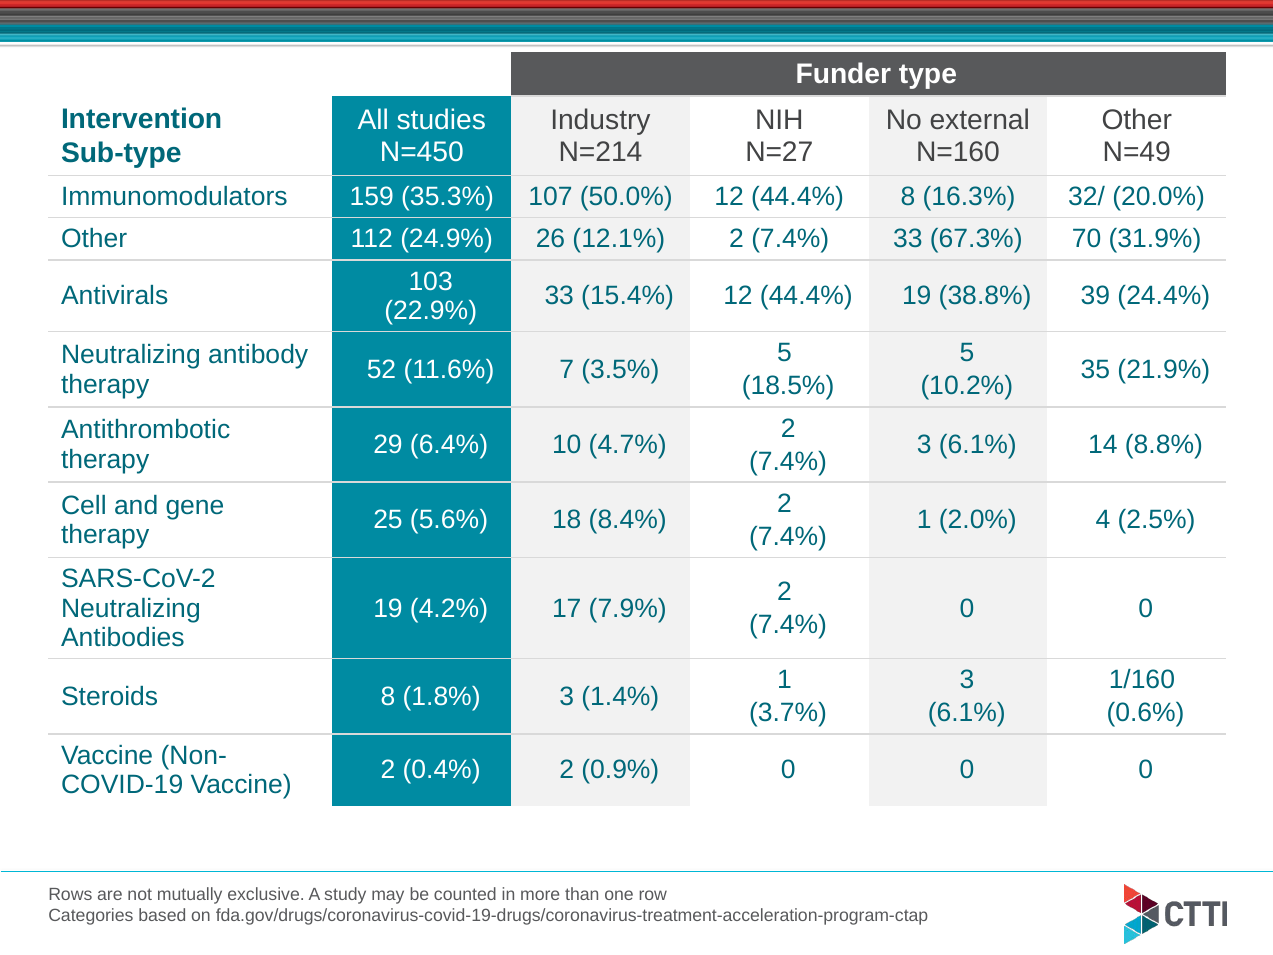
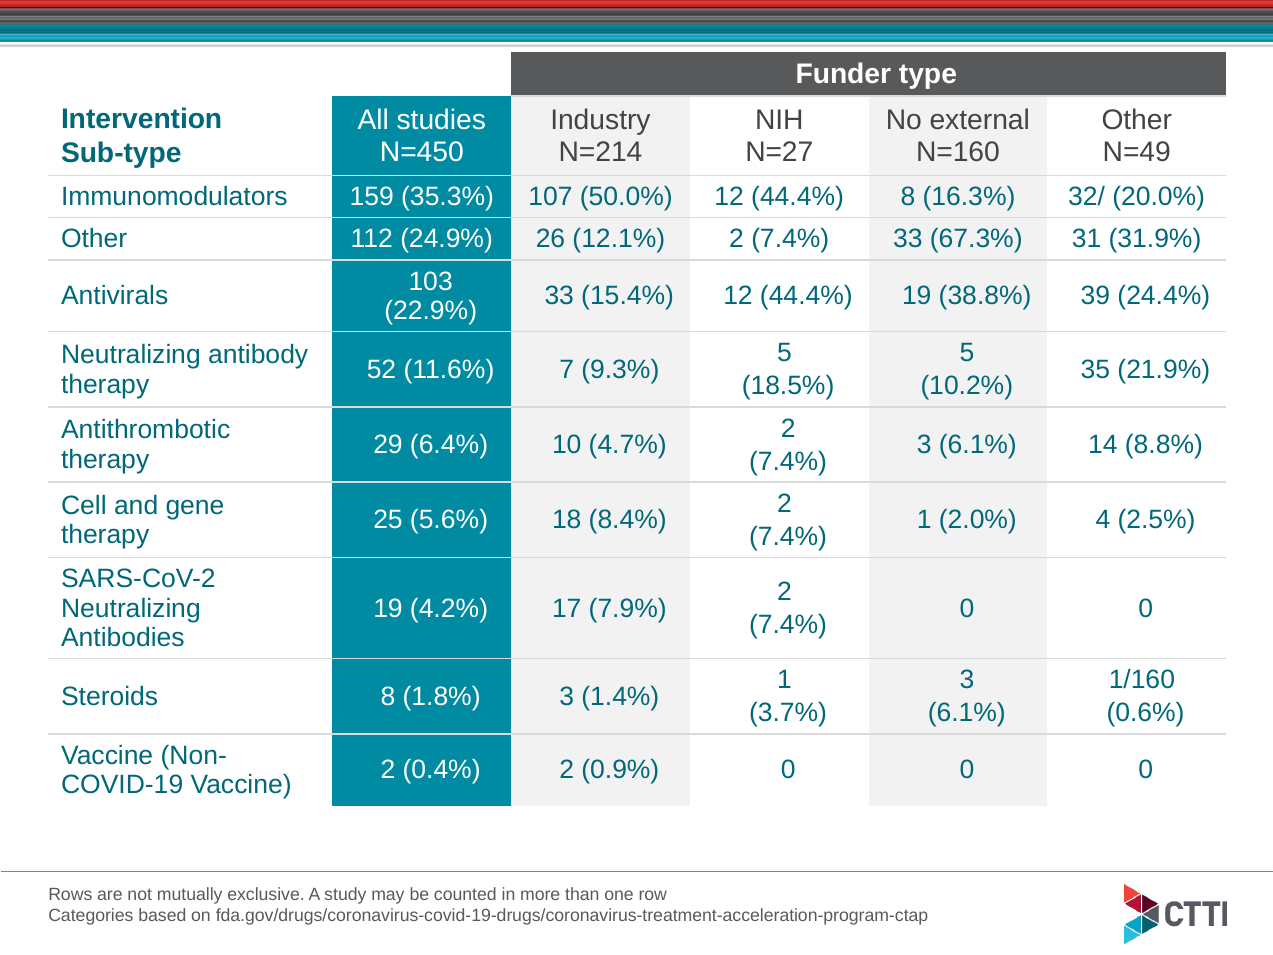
70: 70 -> 31 (1087, 239)
3.5%: 3.5% -> 9.3% (620, 370)
